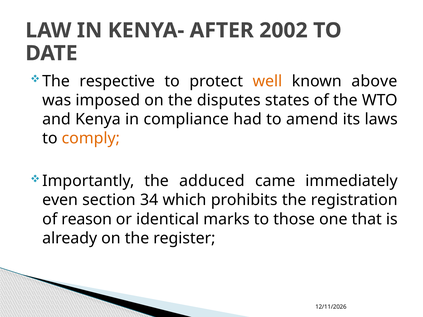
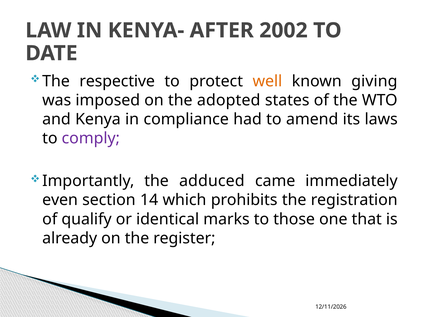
above: above -> giving (374, 81)
disputes: disputes -> adopted (229, 100)
comply colour: orange -> purple (91, 138)
34: 34 -> 14 (149, 200)
reason: reason -> qualify (87, 219)
